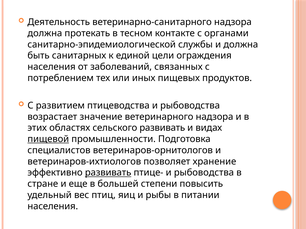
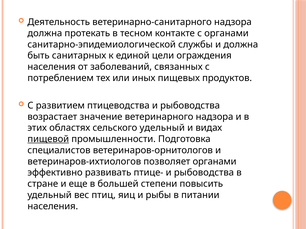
сельского развивать: развивать -> удельный (162, 128)
позволяет хранение: хранение -> органами (215, 162)
развивать underline: present -> none (108, 173)
